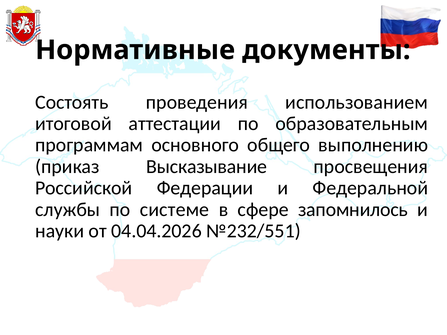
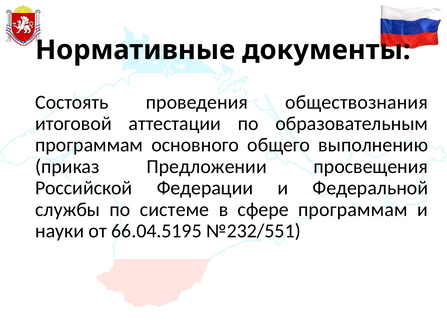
использованием: использованием -> обществознания (357, 102)
Высказывание: Высказывание -> Предложении (207, 167)
сфере запомнилось: запомнилось -> программам (353, 210)
04.04.2026: 04.04.2026 -> 66.04.5195 (156, 231)
